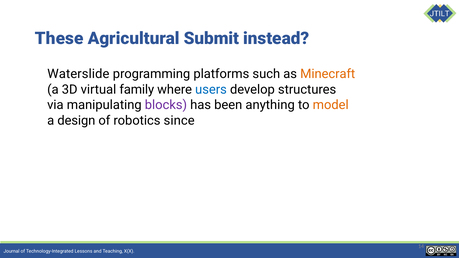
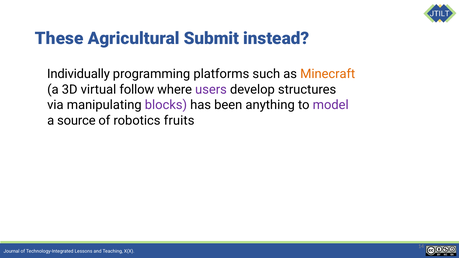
Waterslide: Waterslide -> Individually (78, 74)
family: family -> follow (137, 90)
users colour: blue -> purple (211, 90)
model colour: orange -> purple (331, 105)
design: design -> source (76, 121)
since: since -> fruits (179, 121)
